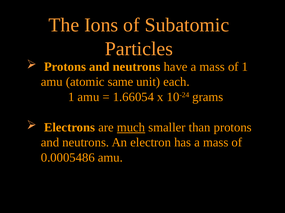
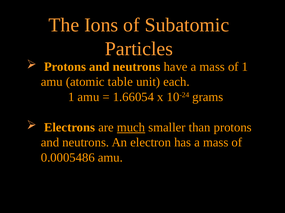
same: same -> table (120, 82)
